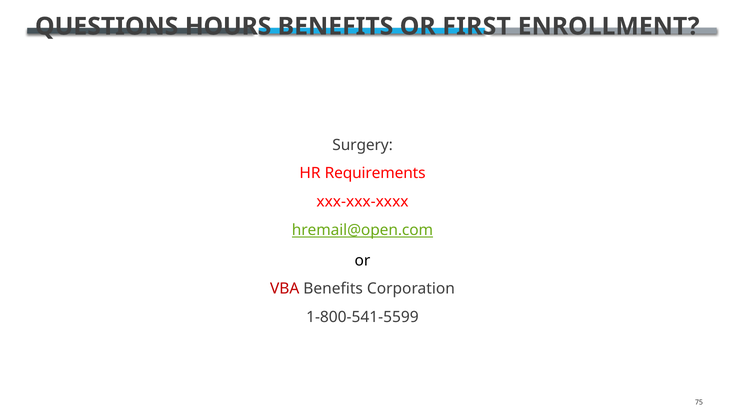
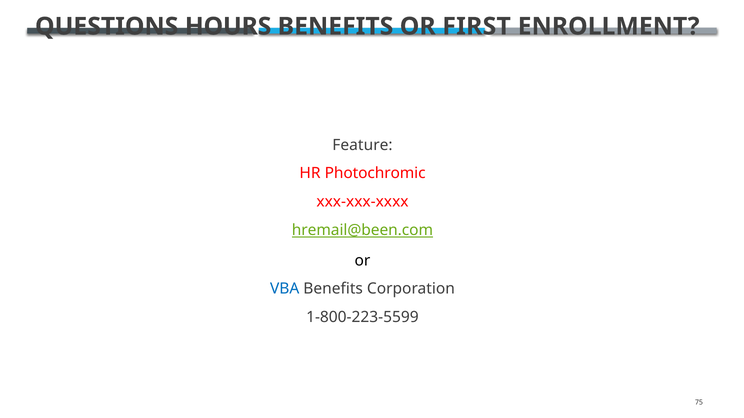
Surgery: Surgery -> Feature (363, 145)
Requirements: Requirements -> Photochromic (375, 173)
hremail@open.com: hremail@open.com -> hremail@been.com (362, 230)
VBA colour: red -> blue (285, 289)
1-800-541-5599: 1-800-541-5599 -> 1-800-223-5599 (362, 317)
